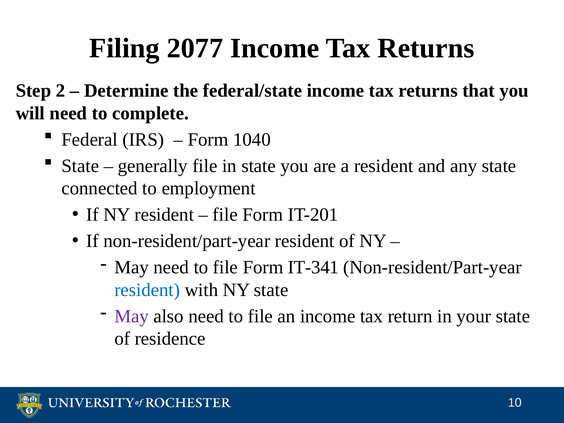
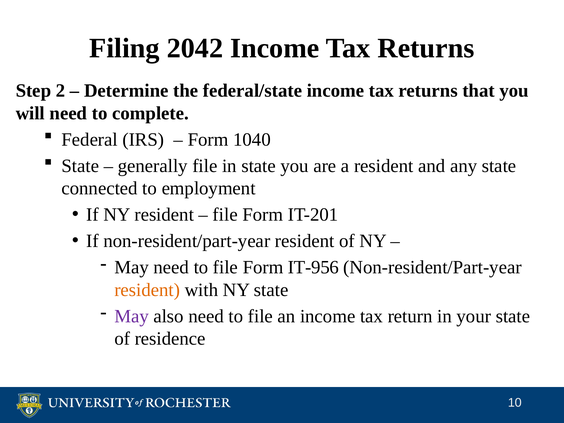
2077: 2077 -> 2042 (195, 48)
IT-341: IT-341 -> IT-956 (313, 267)
resident colour: blue -> orange (147, 290)
